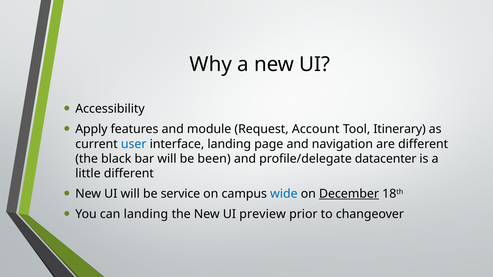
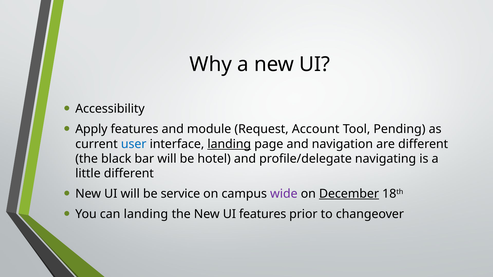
Itinerary: Itinerary -> Pending (399, 129)
landing underline: none -> present (229, 144)
been: been -> hotel (214, 159)
datacenter: datacenter -> navigating (386, 159)
wide colour: blue -> purple (284, 194)
UI preview: preview -> features (263, 214)
